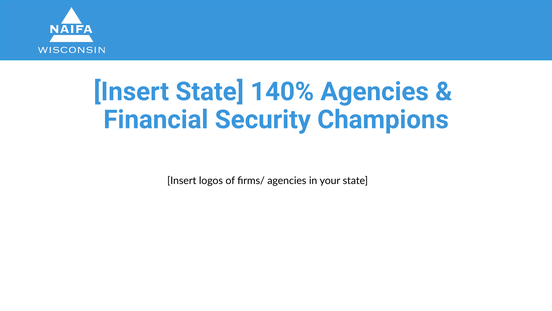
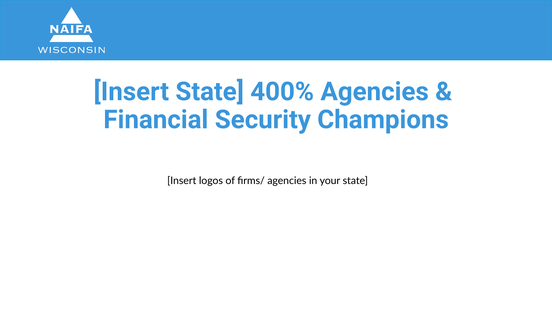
140%: 140% -> 400% (282, 92)
